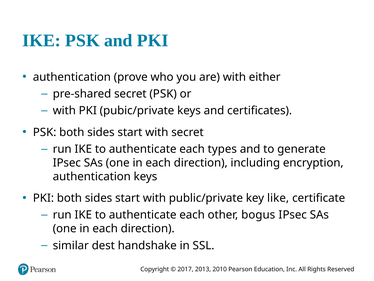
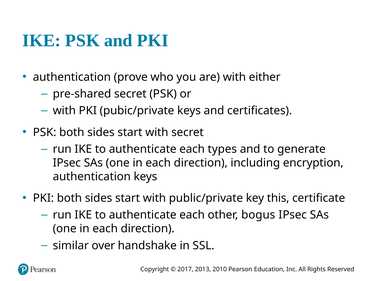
like: like -> this (278, 198)
dest: dest -> over (103, 245)
